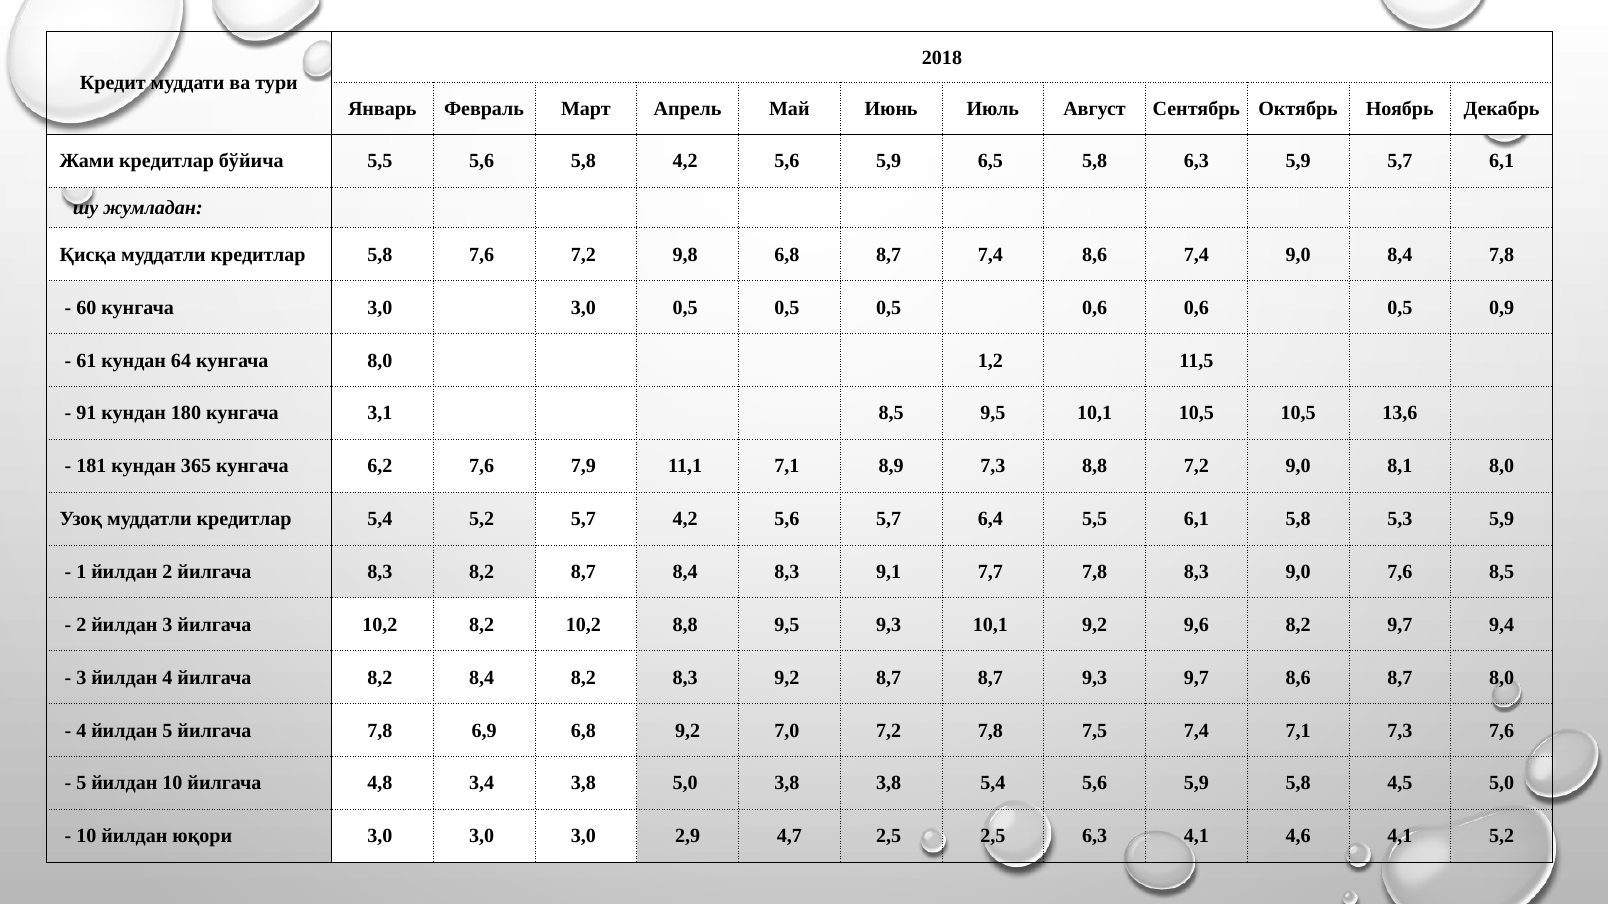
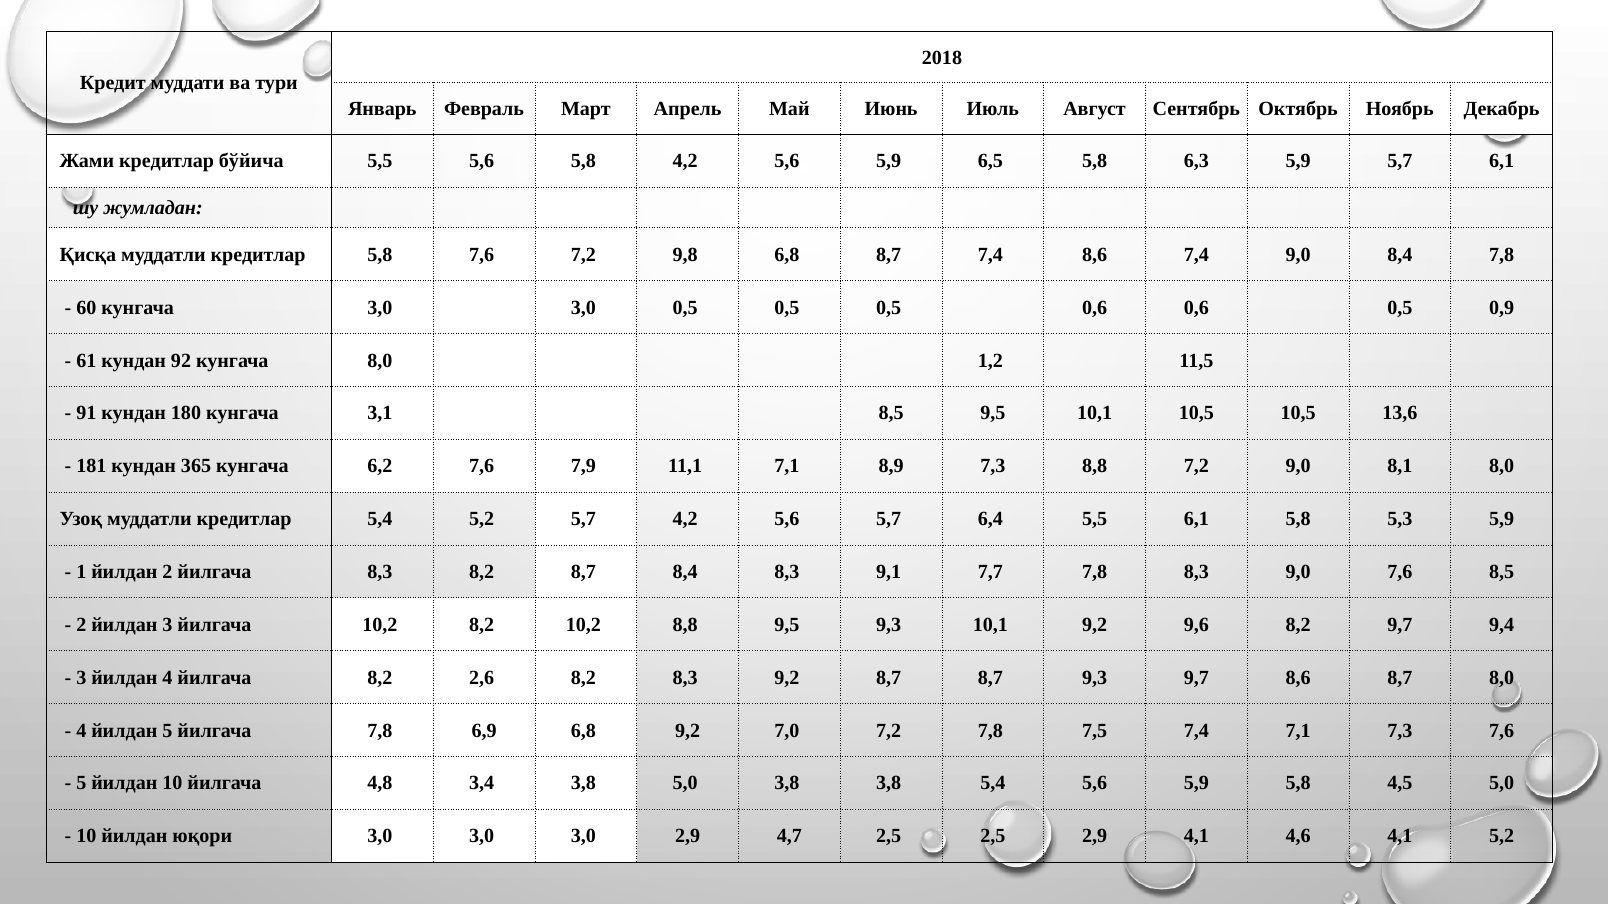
64: 64 -> 92 (181, 361)
8,2 8,4: 8,4 -> 2,6 (482, 678)
2,5 6,3: 6,3 -> 2,9 (1095, 837)
